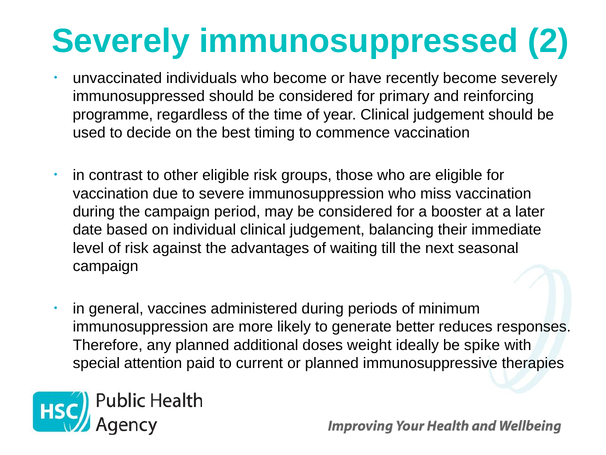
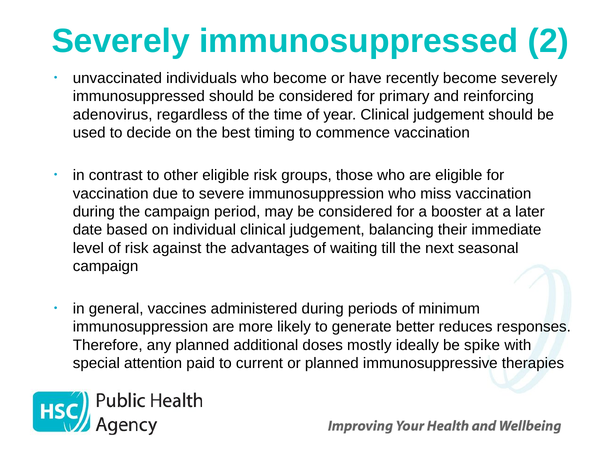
programme: programme -> adenovirus (113, 115)
weight: weight -> mostly (369, 345)
